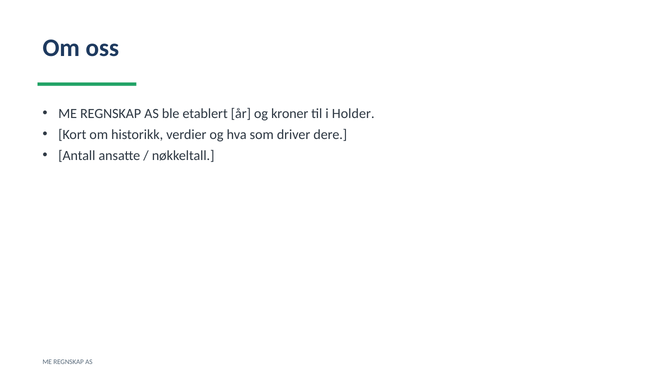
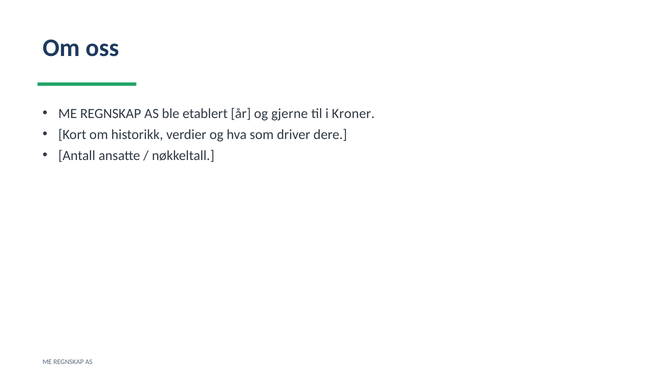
kroner: kroner -> gjerne (290, 113)
Holder: Holder -> Kroner (353, 113)
